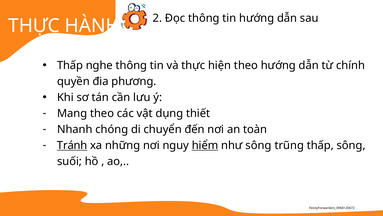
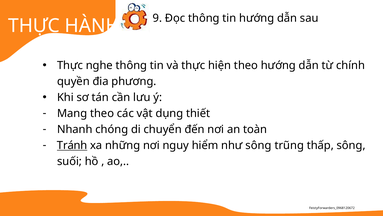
2: 2 -> 9 (157, 18)
Thấp: Thấp -> Thực (70, 65)
hiểm underline: present -> none (205, 145)
